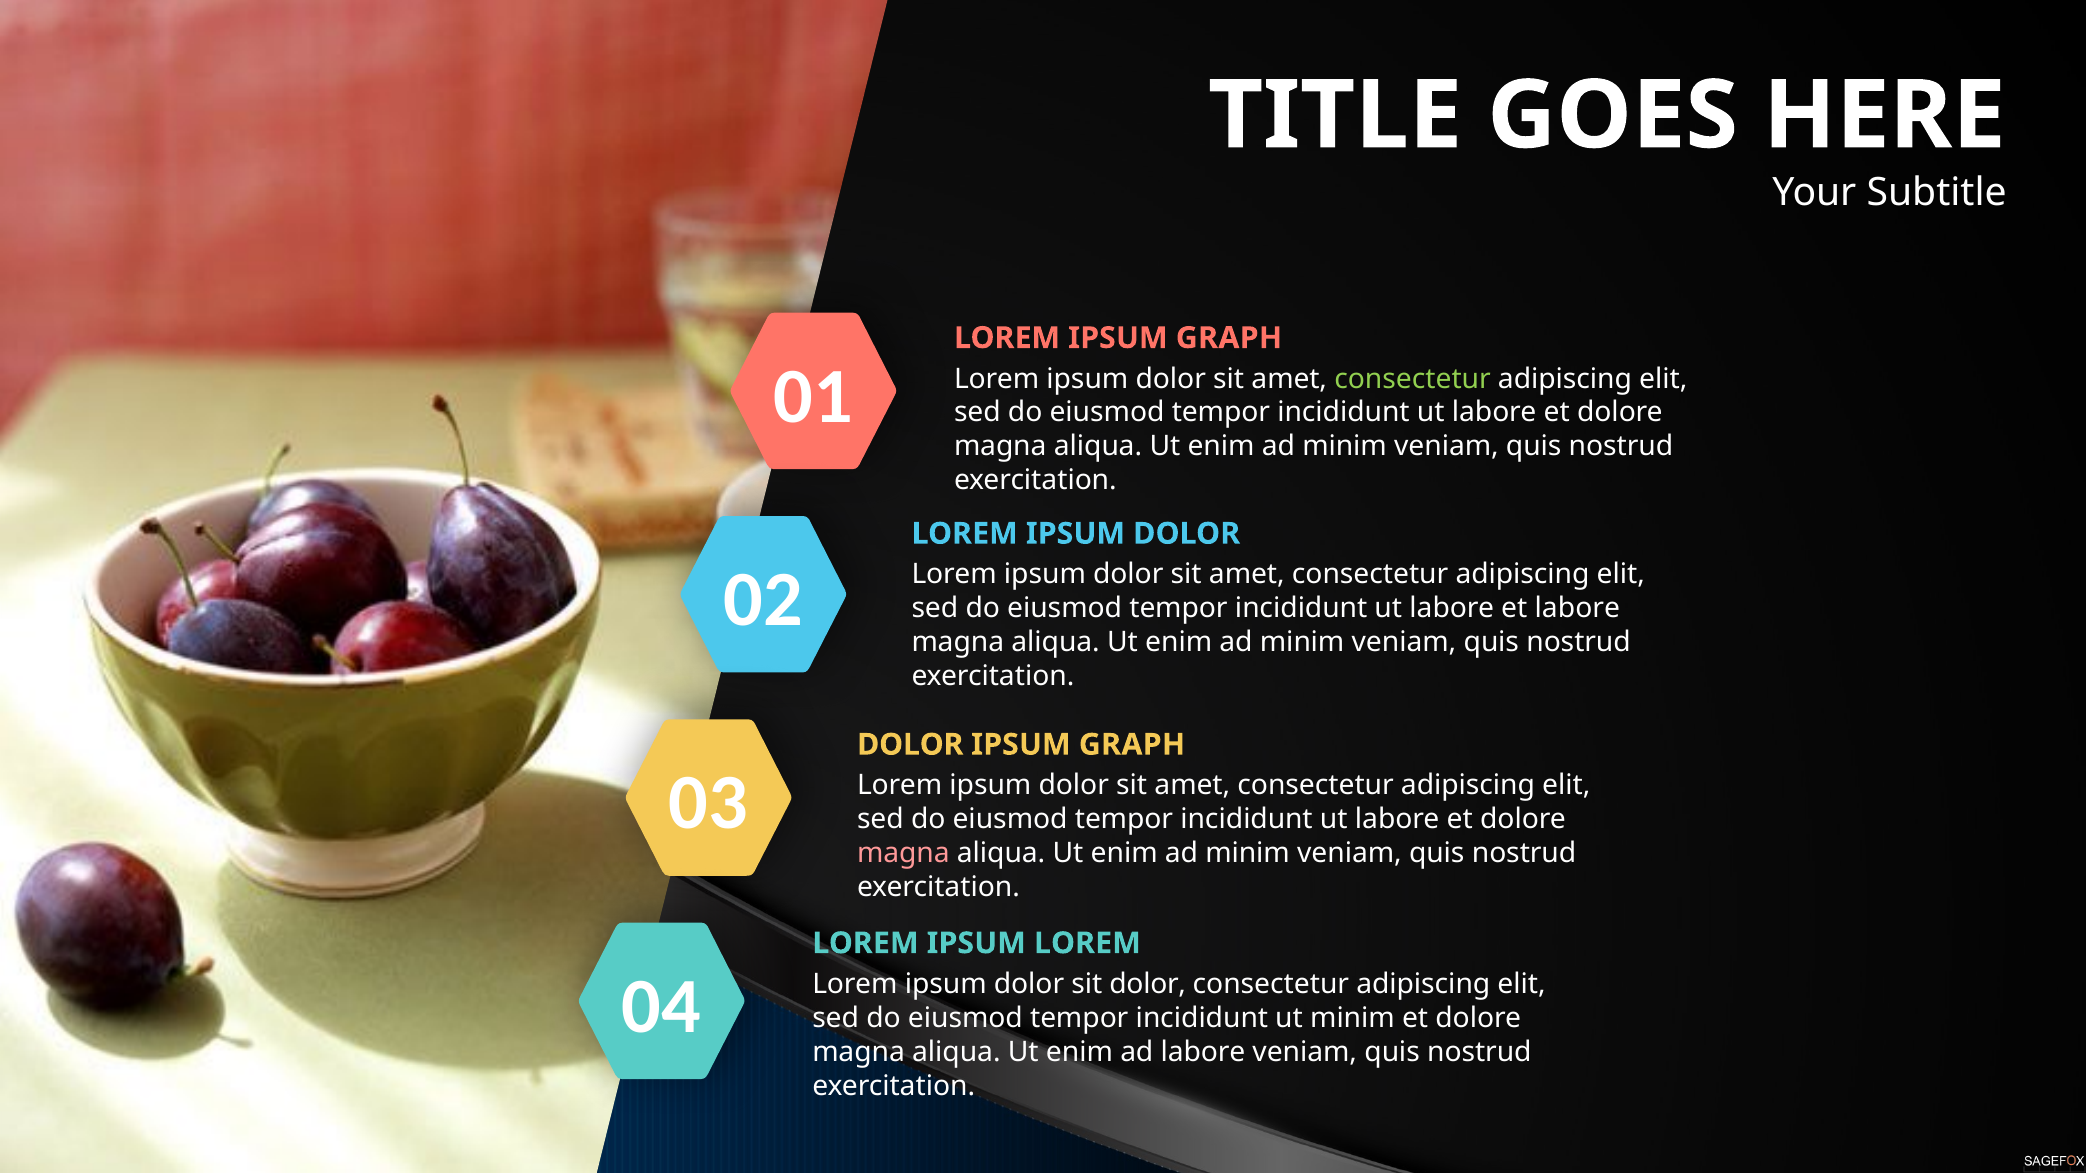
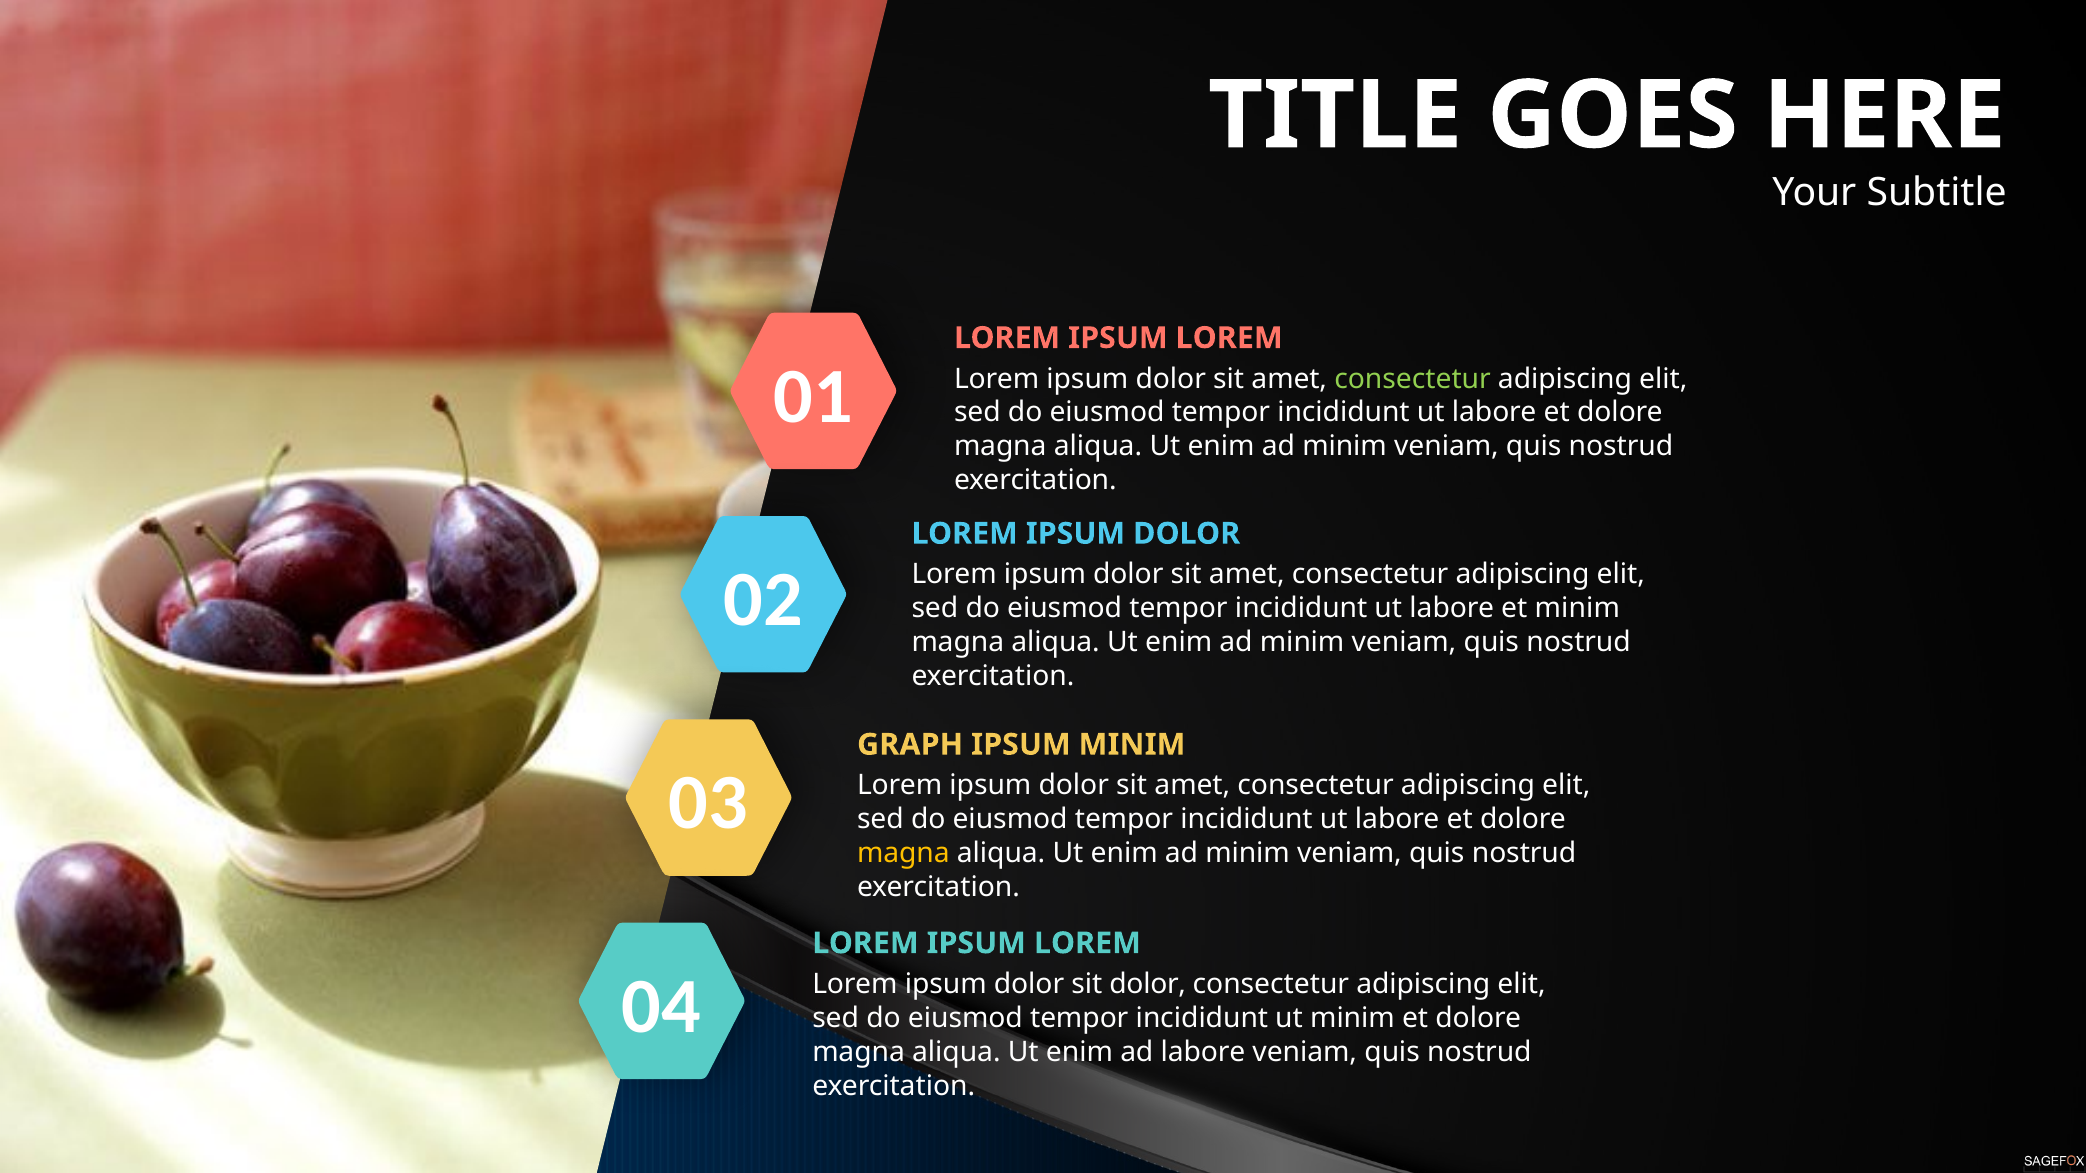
GRAPH: GRAPH -> LOREM (1229, 338)
et labore: labore -> minim (1577, 609)
DOLOR: DOLOR -> GRAPH (910, 745)
GRAPH: GRAPH -> MINIM (1132, 745)
magna colour: pink -> yellow (903, 853)
